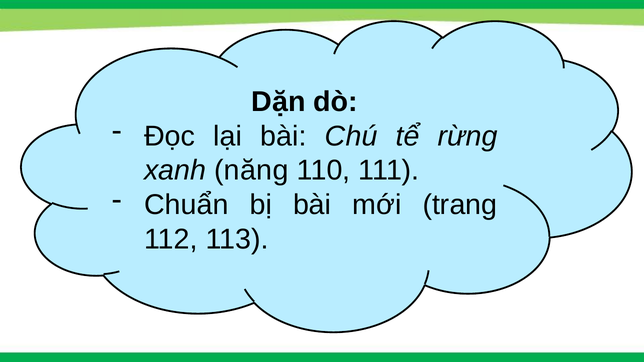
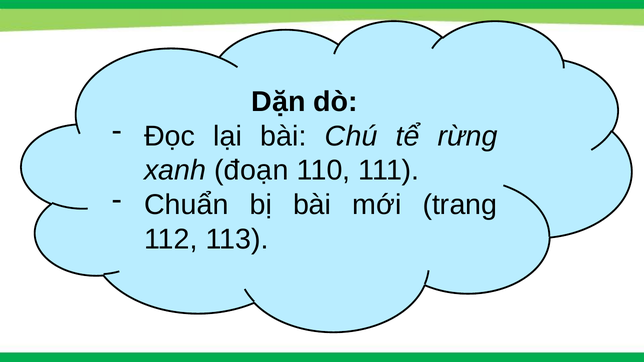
năng: năng -> đoạn (251, 171)
